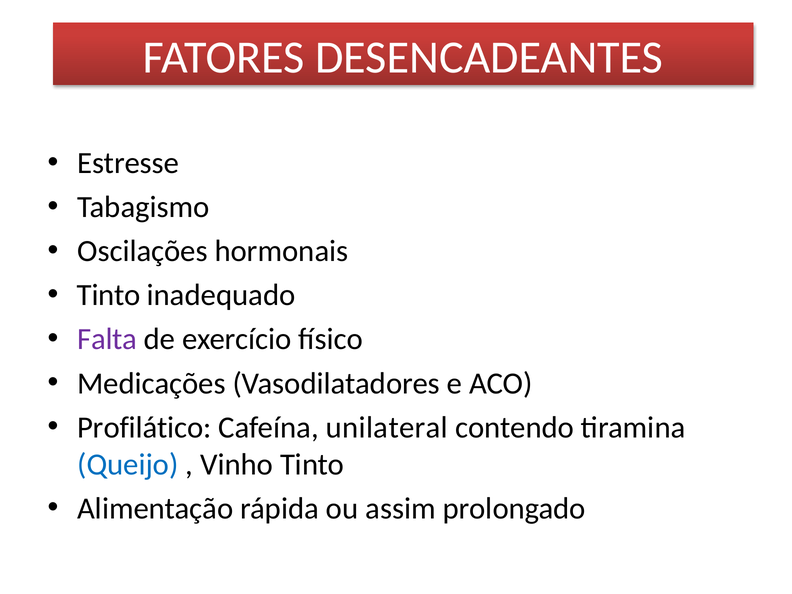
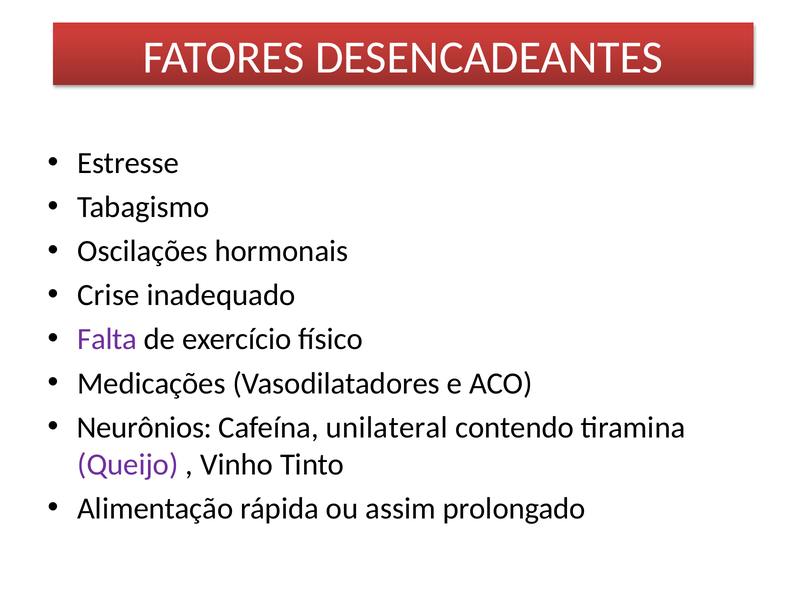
Tinto: Tinto -> Crise (108, 295)
Profilático: Profilático -> Neurônios (144, 427)
Queijo colour: blue -> purple (128, 464)
